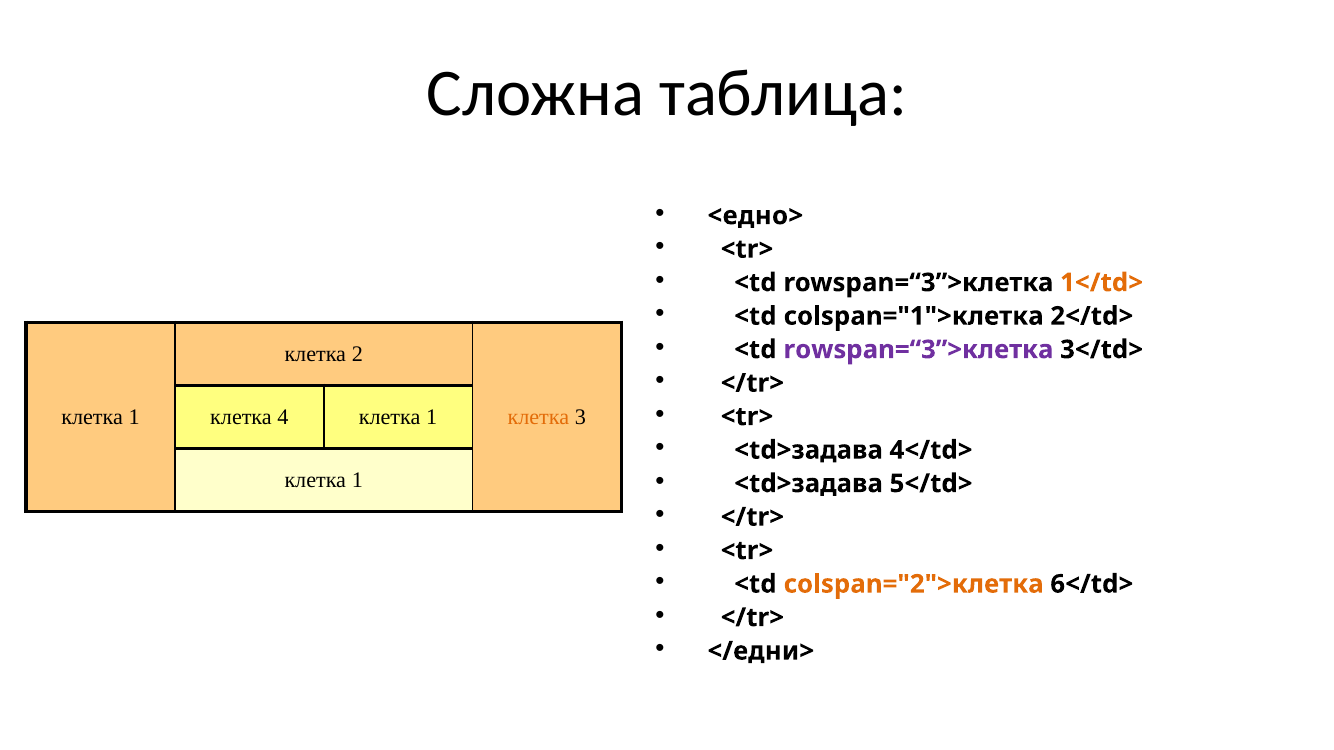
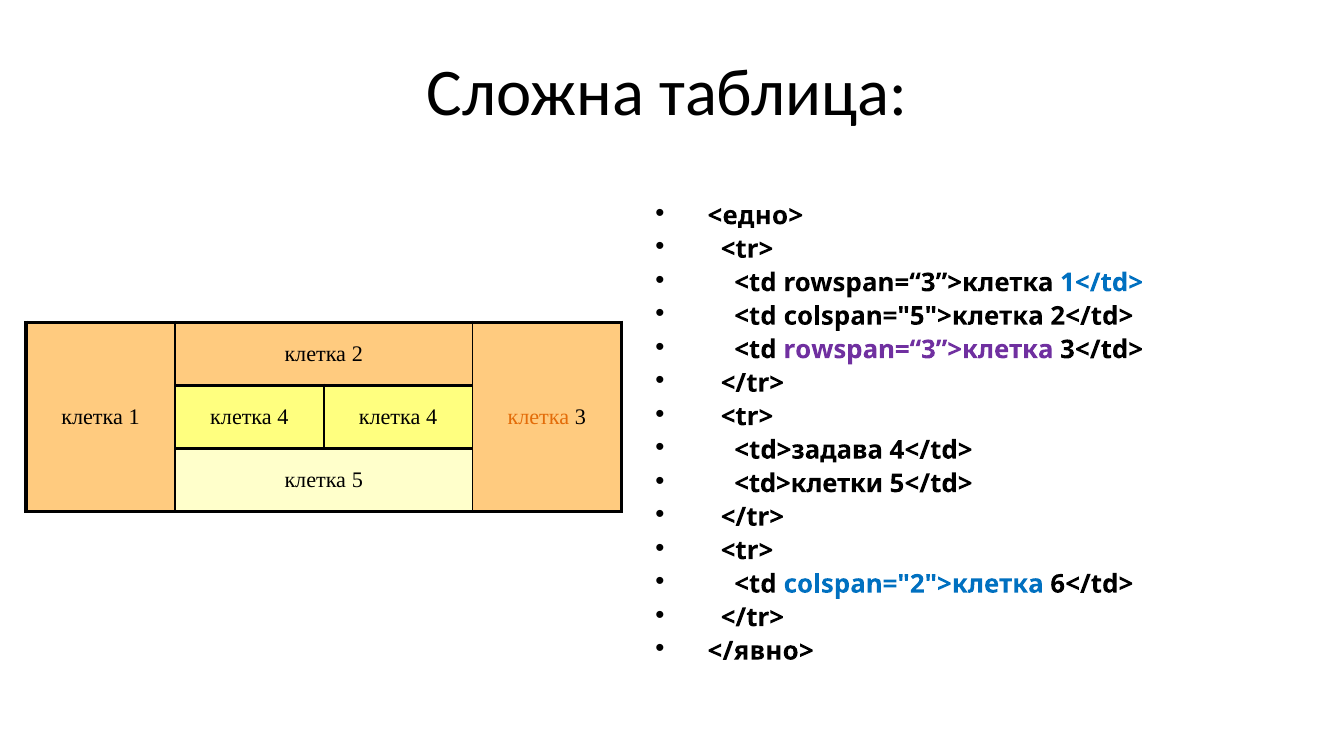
1</td> colour: orange -> blue (1102, 283)
colspan="1">клетка: colspan="1">клетка -> colspan="5">клетка (914, 316)
4 клетка 1: 1 -> 4 (432, 417)
<td>задава: <td>задава -> <td>клетки (809, 484)
1: 1 -> 5 (357, 480)
colspan="2">клетка colour: orange -> blue (914, 584)
</едни>: </едни> -> </явно> (761, 651)
